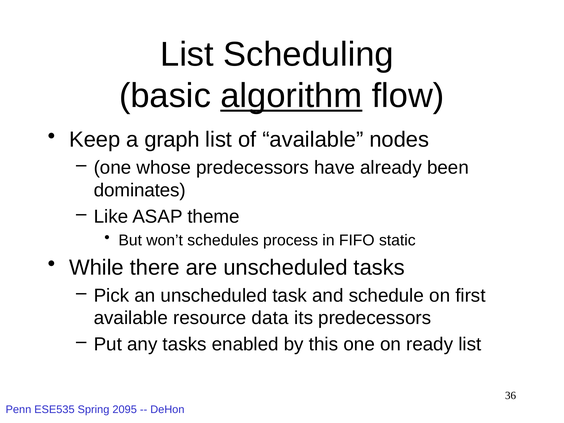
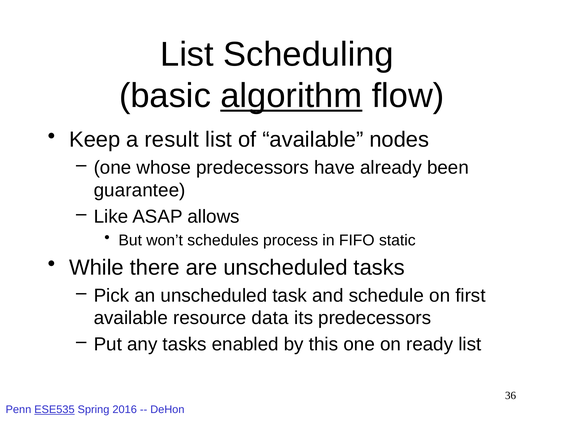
graph: graph -> result (172, 140)
dominates: dominates -> guarantee (140, 190)
theme: theme -> allows (214, 217)
ESE535 underline: none -> present (54, 410)
2095: 2095 -> 2016 (125, 410)
